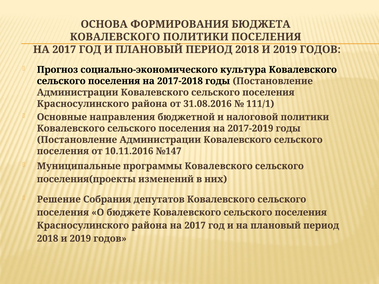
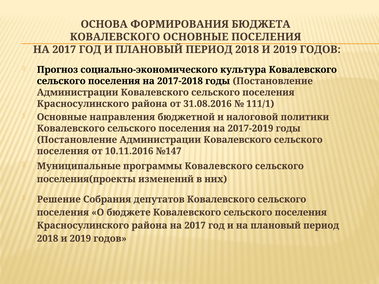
КОВАЛЕВСКОГО ПОЛИТИКИ: ПОЛИТИКИ -> ОСНОВНЫЕ (196, 37)
